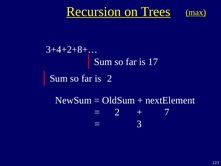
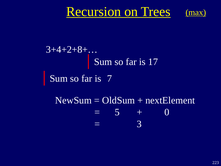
is 2: 2 -> 7 (109, 78)
2: 2 -> 5 (117, 112)
7: 7 -> 0 (167, 112)
